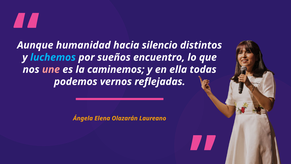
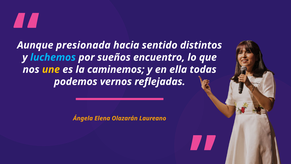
humanidad: humanidad -> presionada (83, 45)
silencio: silencio -> sentido (160, 45)
une colour: pink -> yellow (51, 69)
